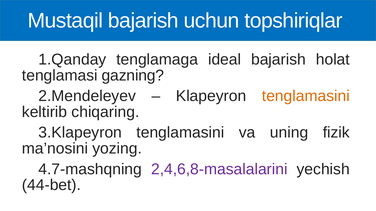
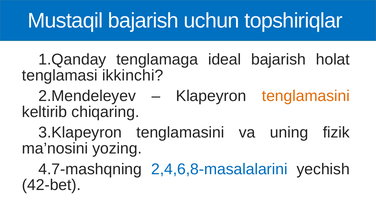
gazning: gazning -> ikkinchi (133, 76)
2,4,6,8-masalalarini colour: purple -> blue (219, 170)
44-bet: 44-bet -> 42-bet (52, 186)
